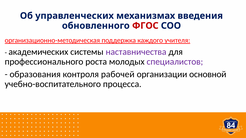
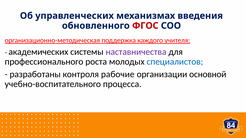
специалистов colour: purple -> blue (175, 62)
образования: образования -> разработаны (35, 74)
рабочей: рабочей -> рабочие (118, 74)
